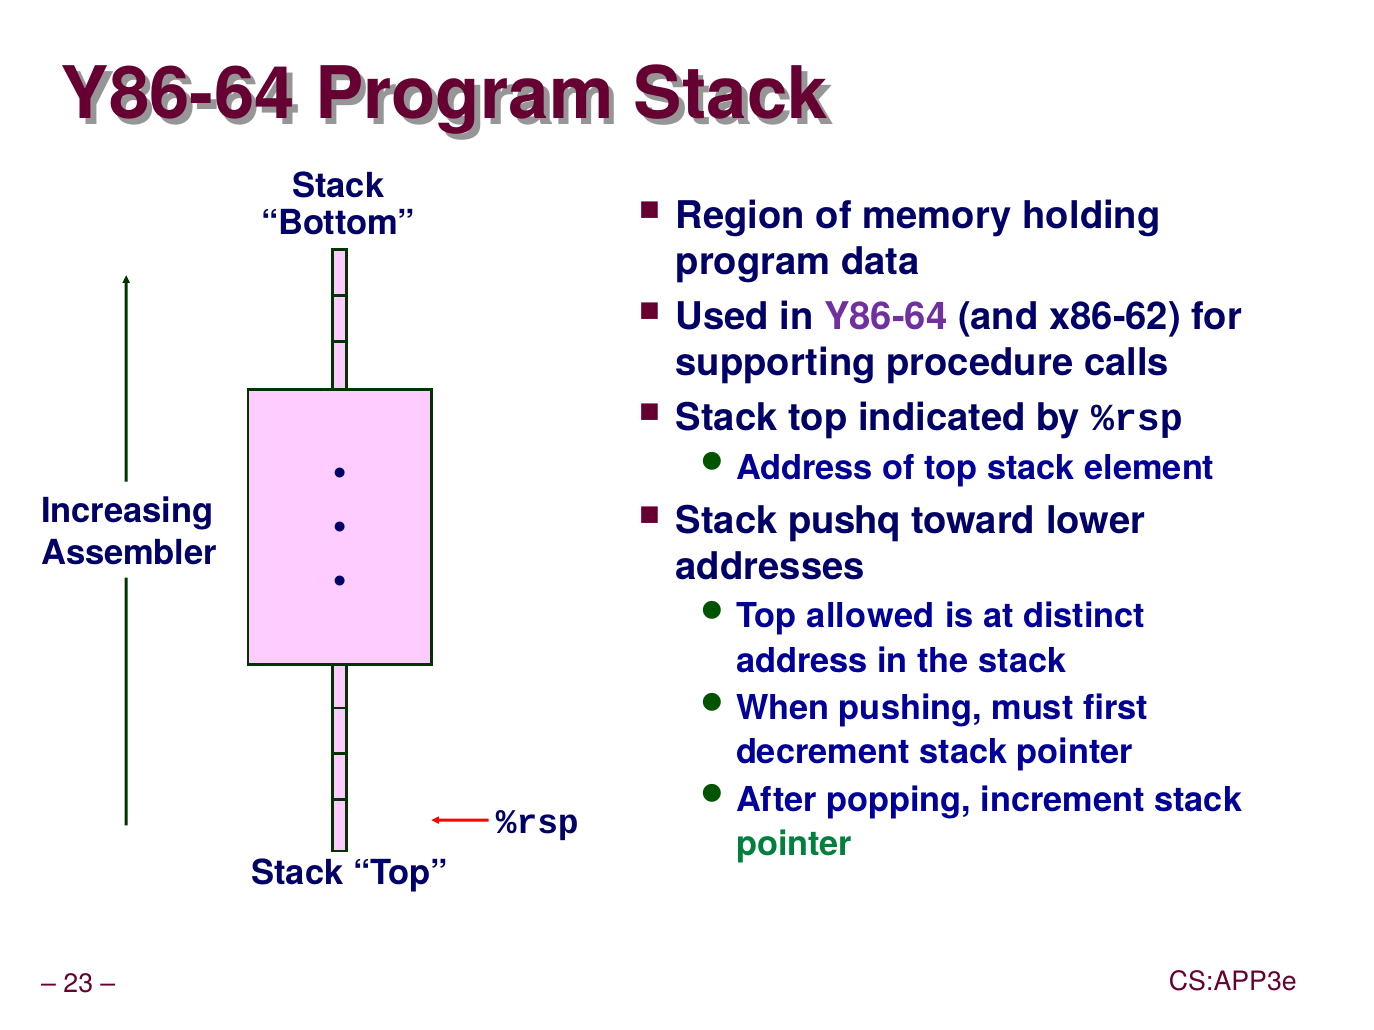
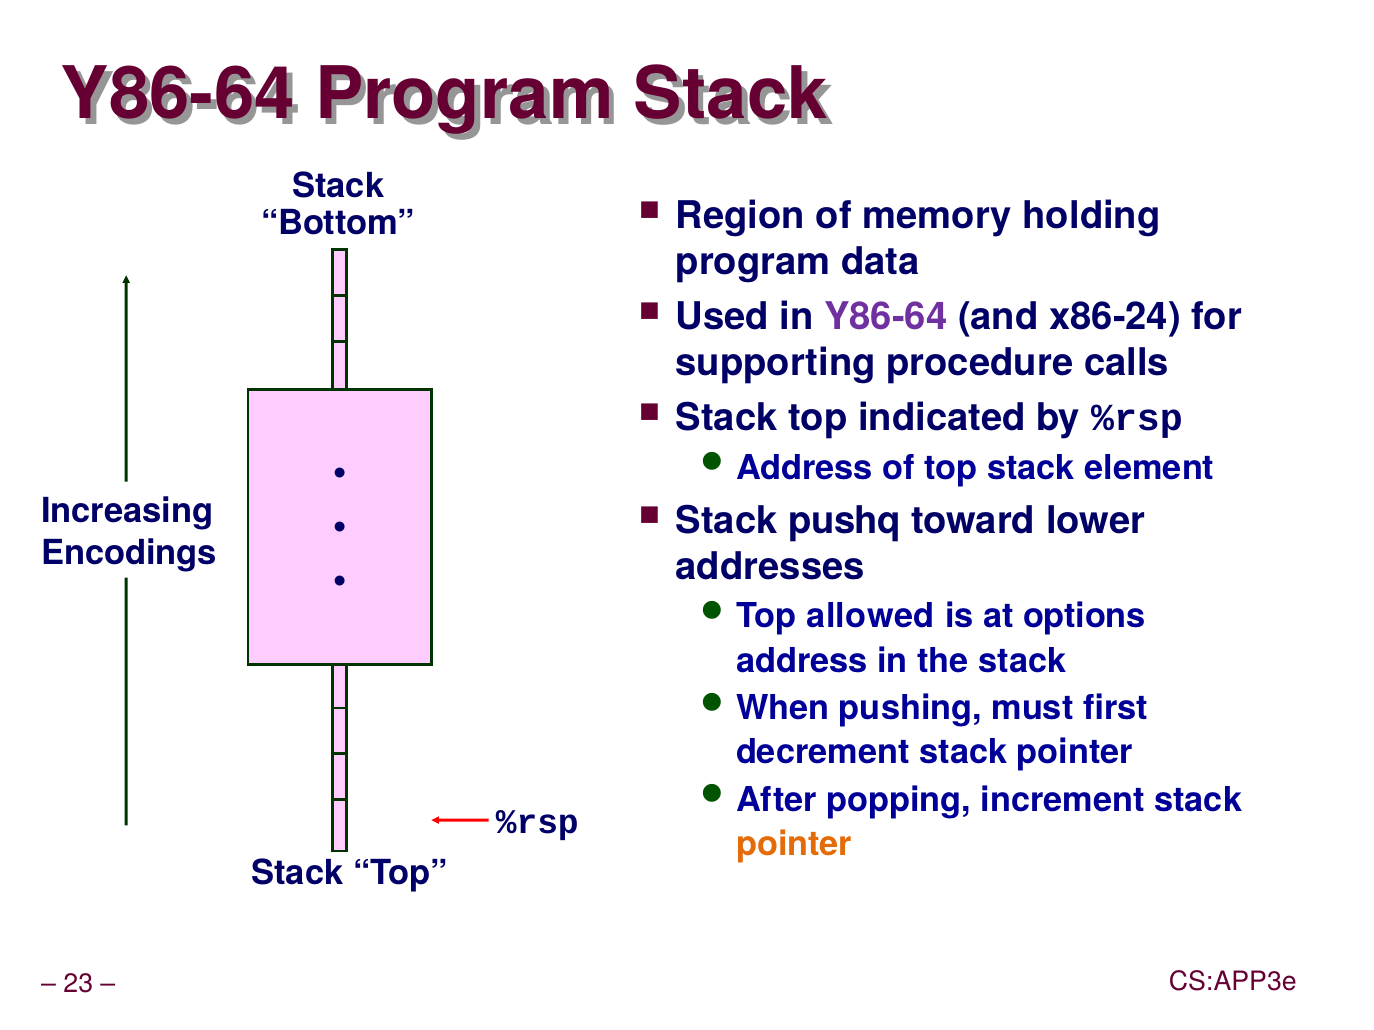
x86-62: x86-62 -> x86-24 (1115, 317)
Assembler: Assembler -> Encodings (129, 553)
distinct: distinct -> options (1084, 617)
pointer colour: green -> orange (794, 844)
